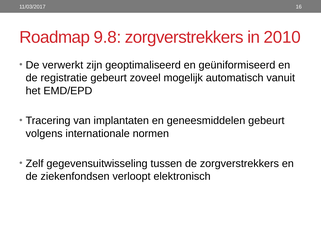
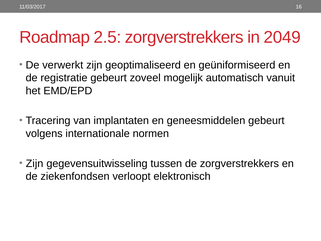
9.8: 9.8 -> 2.5 (108, 37)
2010: 2010 -> 2049 (282, 37)
Zelf: Zelf -> Zijn (35, 163)
